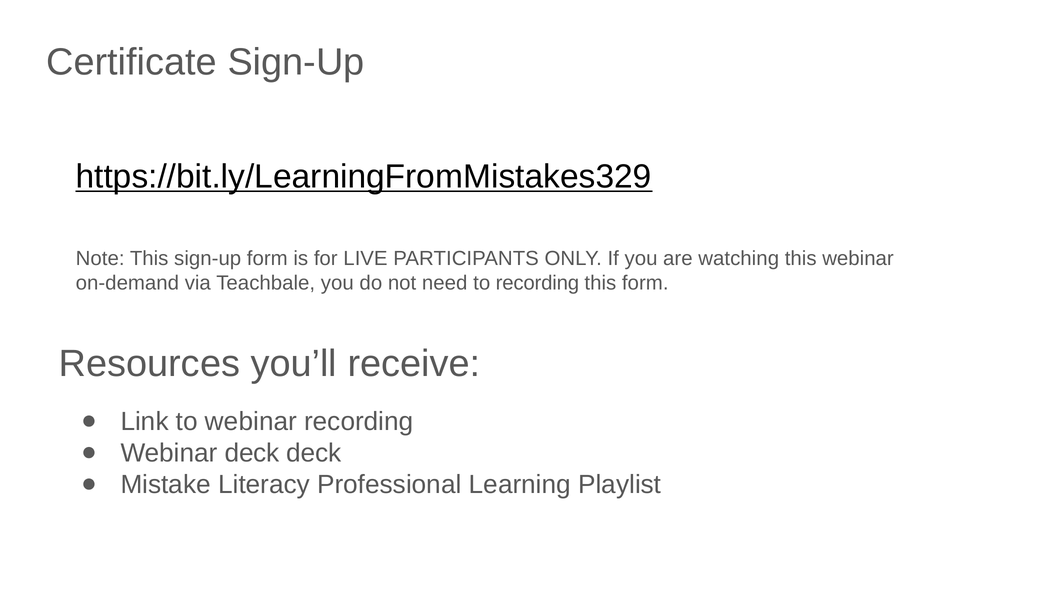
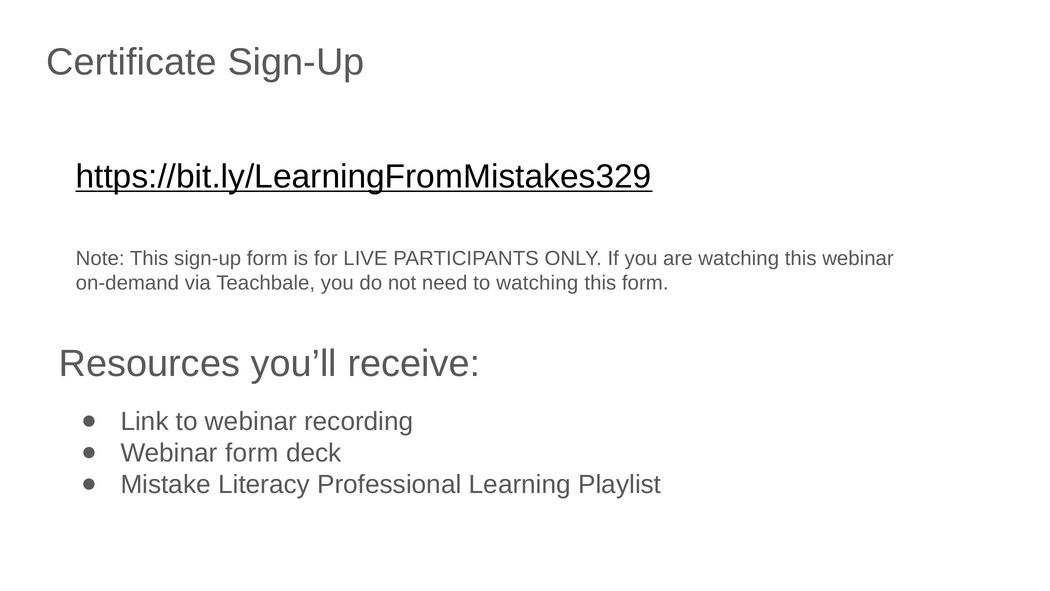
to recording: recording -> watching (537, 283)
Webinar deck: deck -> form (252, 453)
